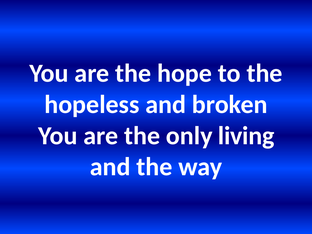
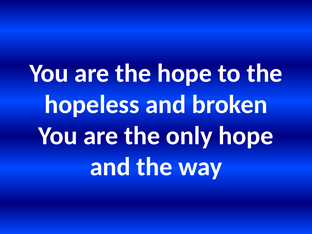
only living: living -> hope (246, 136)
